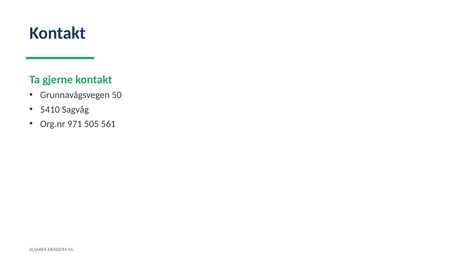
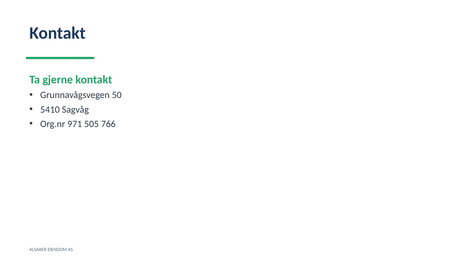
561: 561 -> 766 (108, 124)
